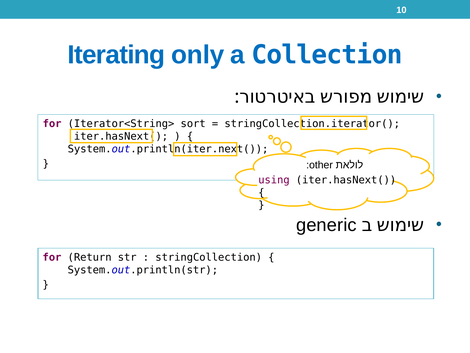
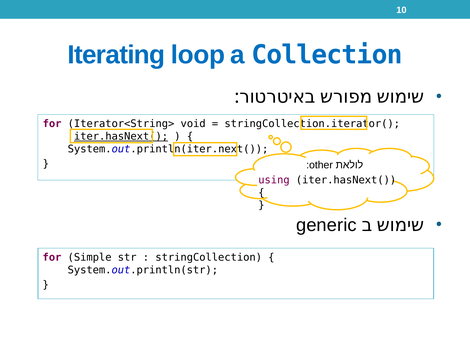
only: only -> loop (198, 55)
sort: sort -> void (193, 124)
iter.hasNext( underline: none -> present (121, 136)
Return: Return -> Simple (90, 257)
